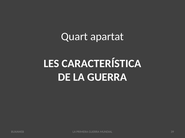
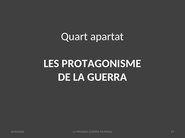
CARACTERÍSTICA: CARACTERÍSTICA -> PROTAGONISME (101, 64)
